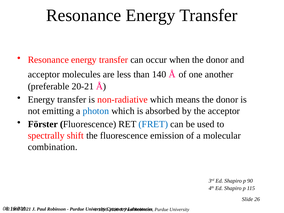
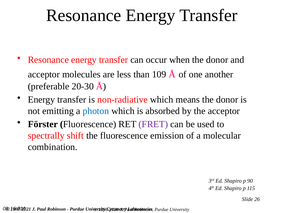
140: 140 -> 109 (159, 74)
20-21: 20-21 -> 20-30 (83, 86)
FRET colour: blue -> purple (153, 124)
